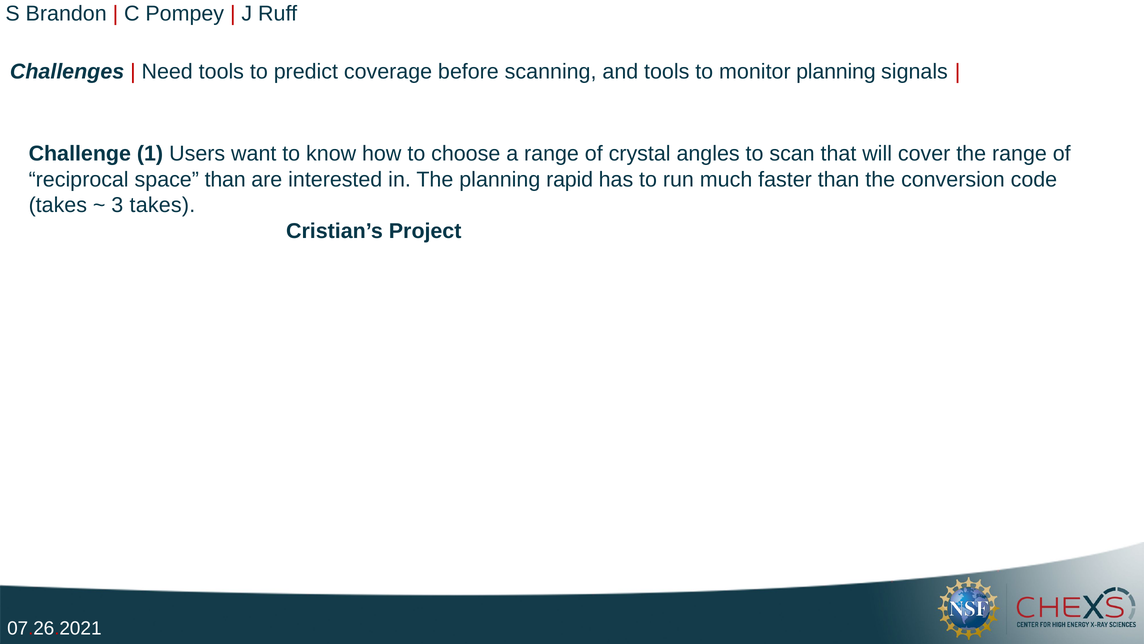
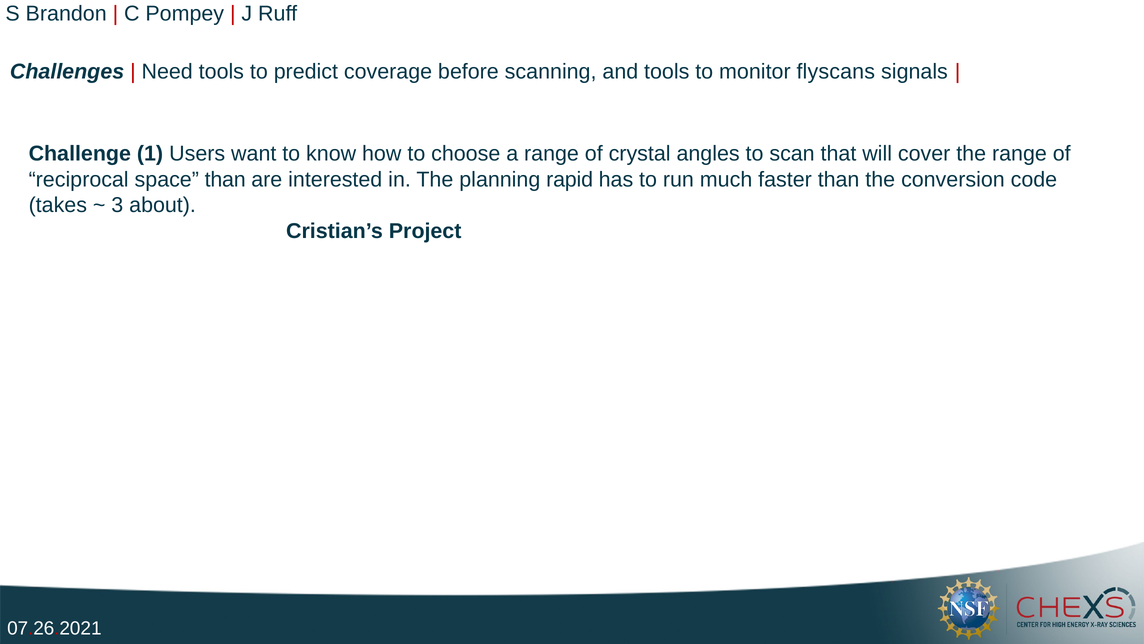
monitor planning: planning -> flyscans (836, 71)
3 takes: takes -> about (163, 205)
